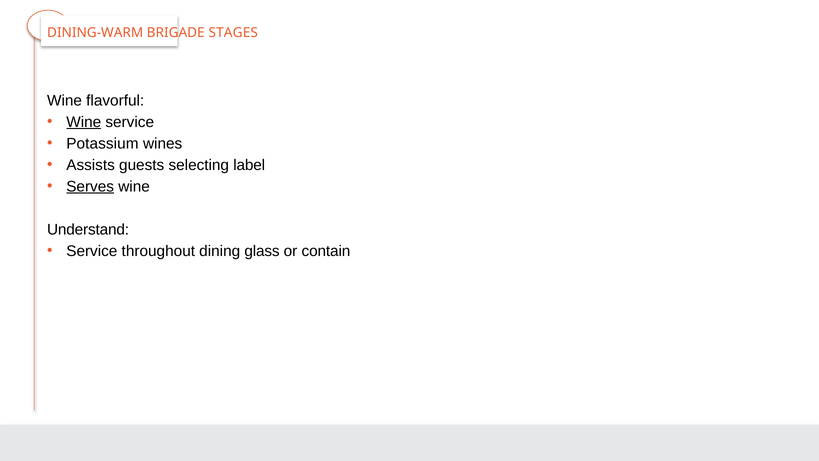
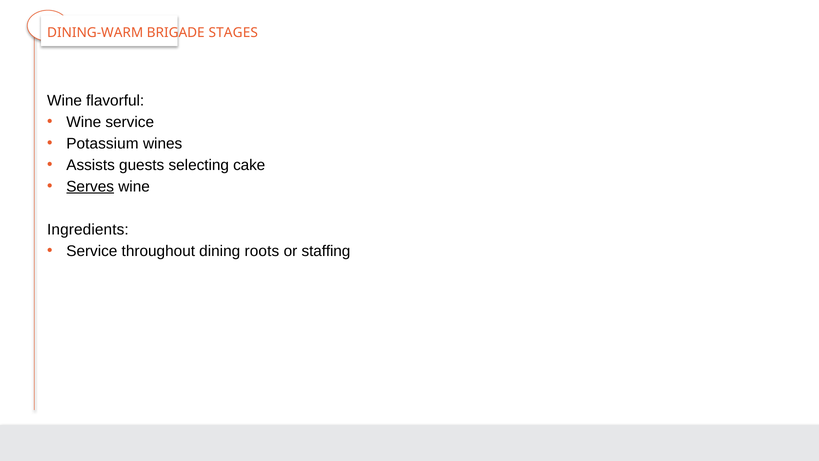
Wine underline: present -> none (84, 122)
label: label -> cake (249, 165)
Understand: Understand -> Ingredients (88, 229)
glass: glass -> roots (262, 251)
contain: contain -> staffing (326, 251)
